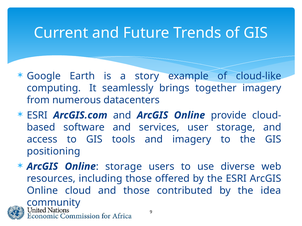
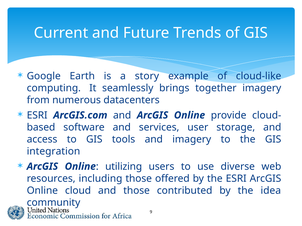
positioning: positioning -> integration (53, 152)
storage: storage -> utilizing (124, 167)
